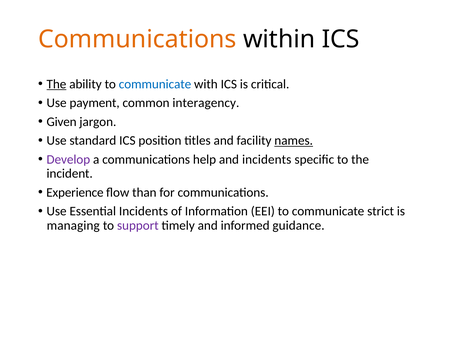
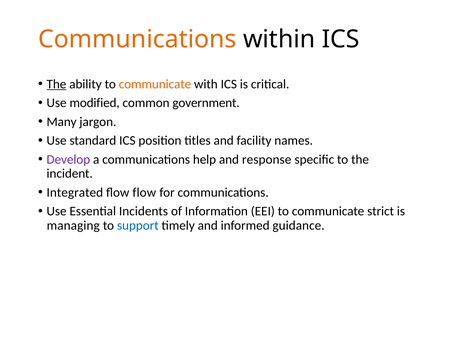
communicate colour: blue -> orange (155, 84)
payment: payment -> modified (95, 103)
interagency: interagency -> government (206, 103)
Given: Given -> Many (62, 122)
names underline: present -> none (294, 141)
and incidents: incidents -> response (267, 159)
Experience: Experience -> Integrated (75, 192)
flow than: than -> flow (144, 192)
support colour: purple -> blue (138, 225)
